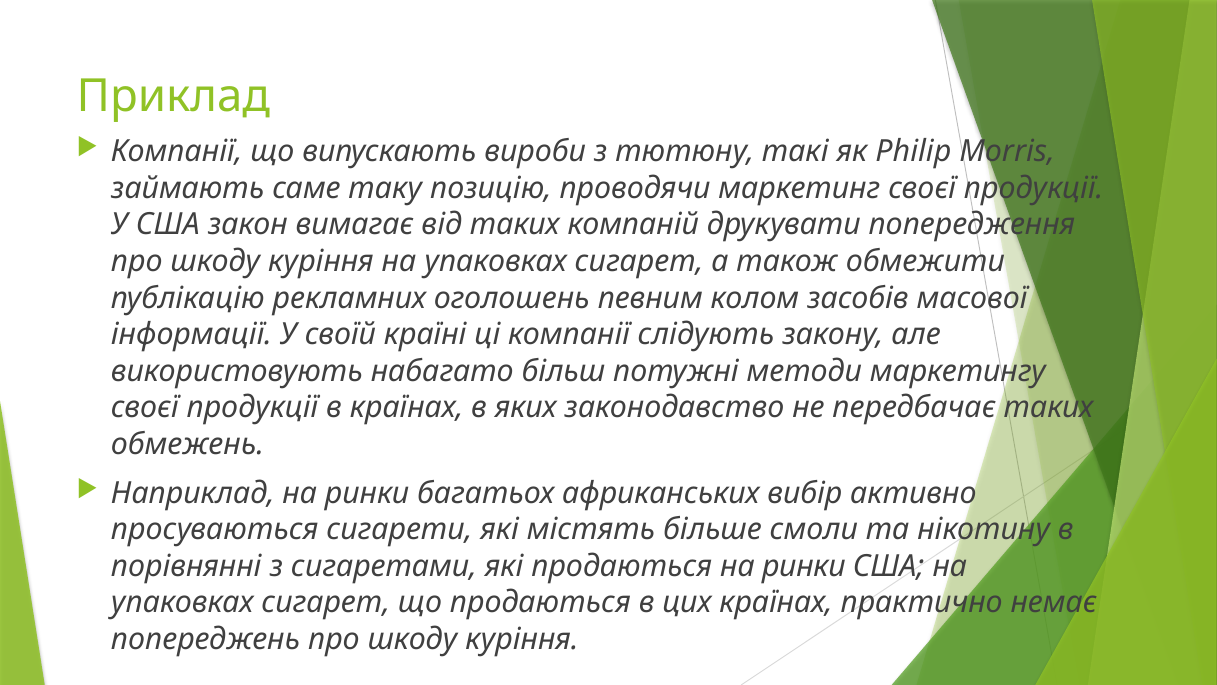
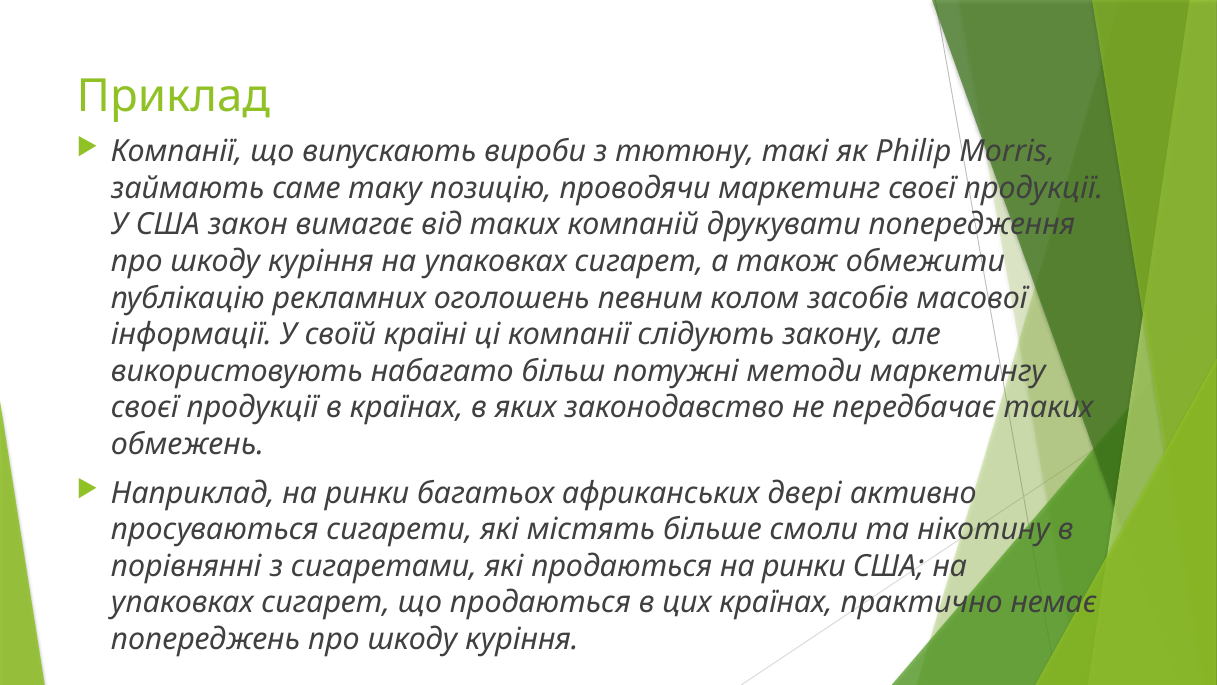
вибір: вибір -> двері (805, 493)
